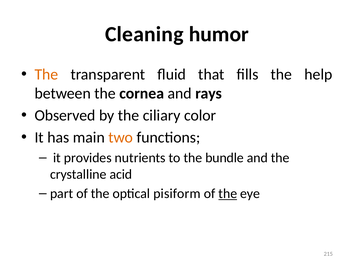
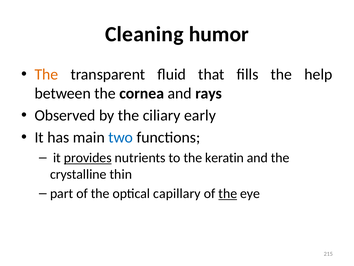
color: color -> early (200, 115)
two colour: orange -> blue (121, 137)
provides underline: none -> present (88, 158)
bundle: bundle -> keratin (225, 158)
acid: acid -> thin (121, 174)
pisiform: pisiform -> capillary (177, 193)
